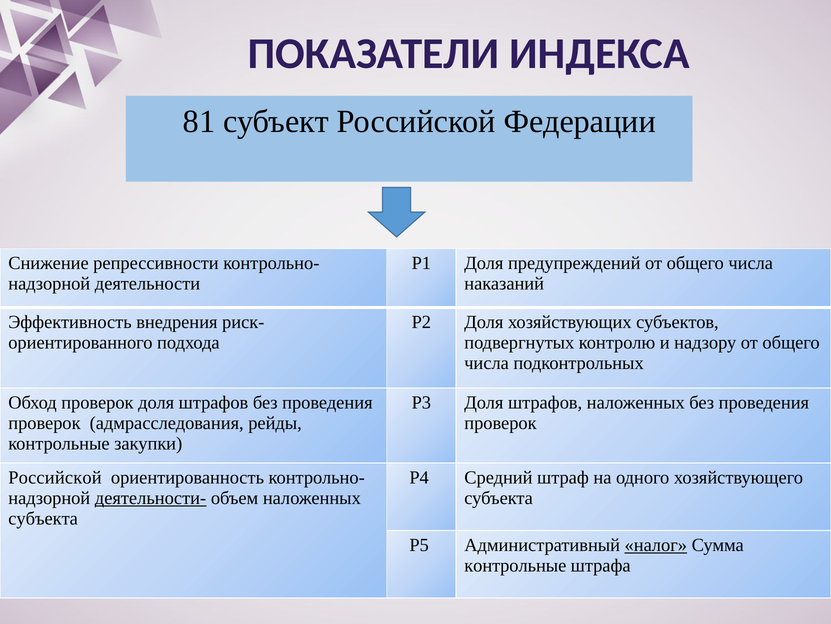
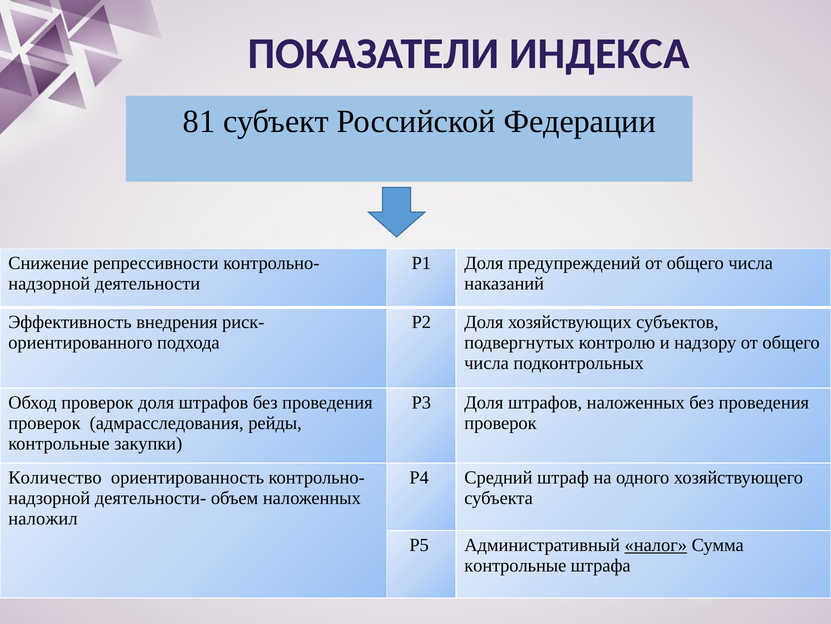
Российской: Российской -> Количество (55, 477)
деятельности- underline: present -> none (151, 498)
субъекта: субъекта -> наложил (43, 518)
